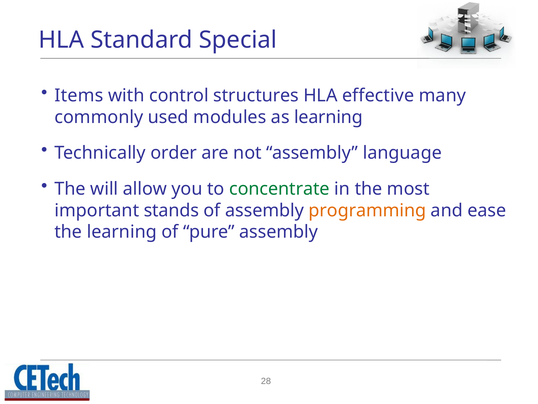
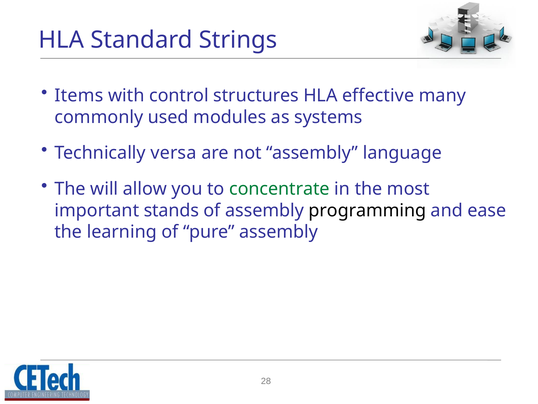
Special: Special -> Strings (238, 40)
as learning: learning -> systems (328, 117)
order: order -> versa (173, 153)
programming colour: orange -> black (367, 210)
